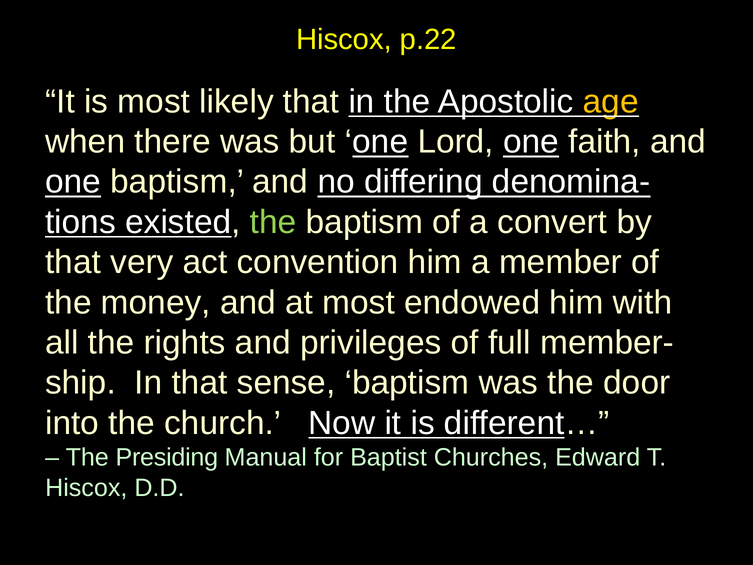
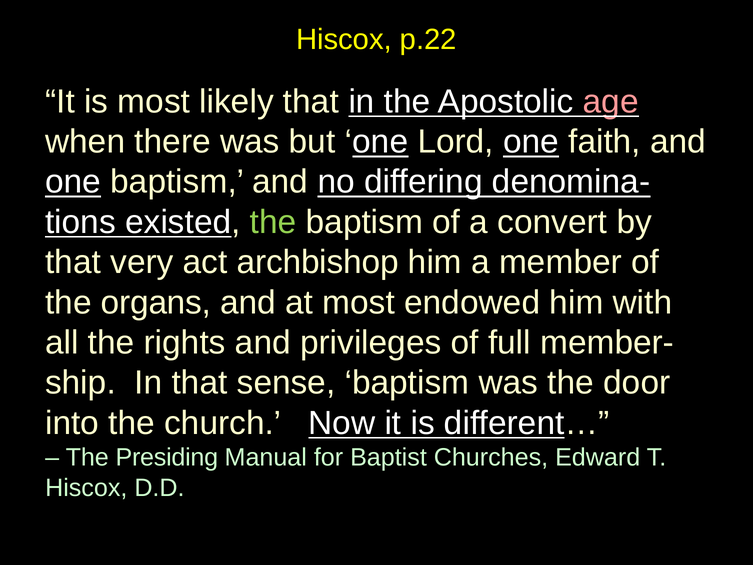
age colour: yellow -> pink (611, 101)
convention: convention -> archbishop (318, 262)
money: money -> organs (156, 302)
